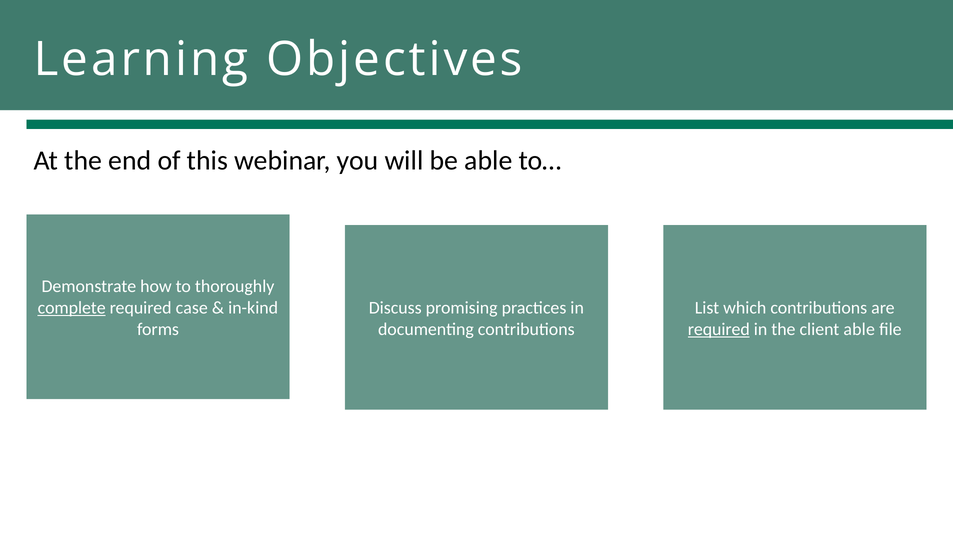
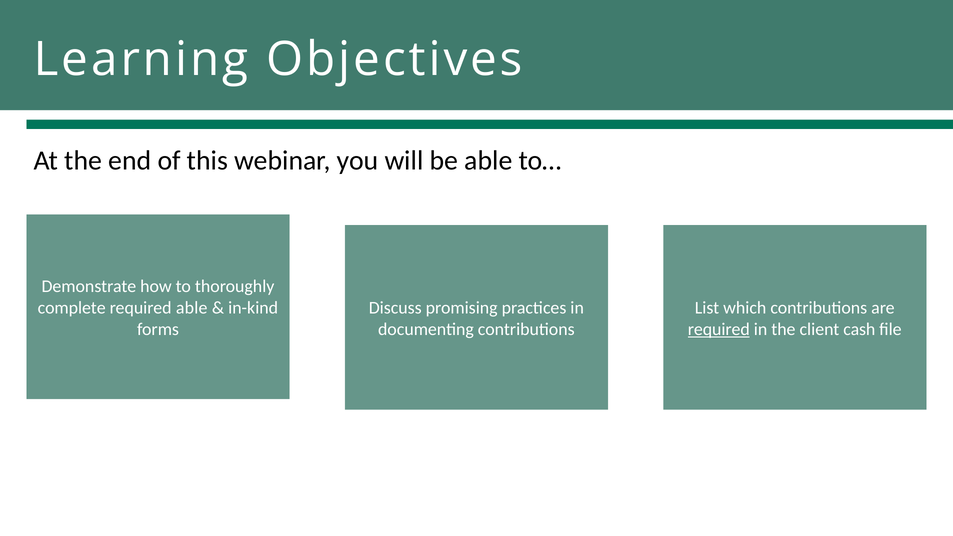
complete underline: present -> none (72, 308)
required case: case -> able (192, 308)
client able: able -> cash (859, 329)
